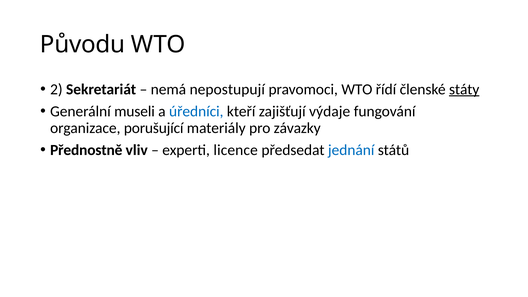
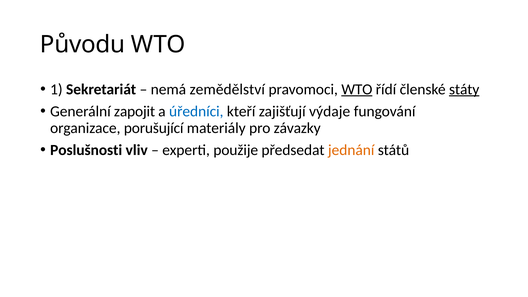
2: 2 -> 1 (56, 89)
nepostupují: nepostupují -> zemědělství (227, 89)
WTO underline: none -> present (357, 89)
museli: museli -> zapojit (135, 111)
Přednostně: Přednostně -> Poslušnosti (86, 150)
licence: licence -> použije (236, 150)
jednání colour: blue -> orange (351, 150)
